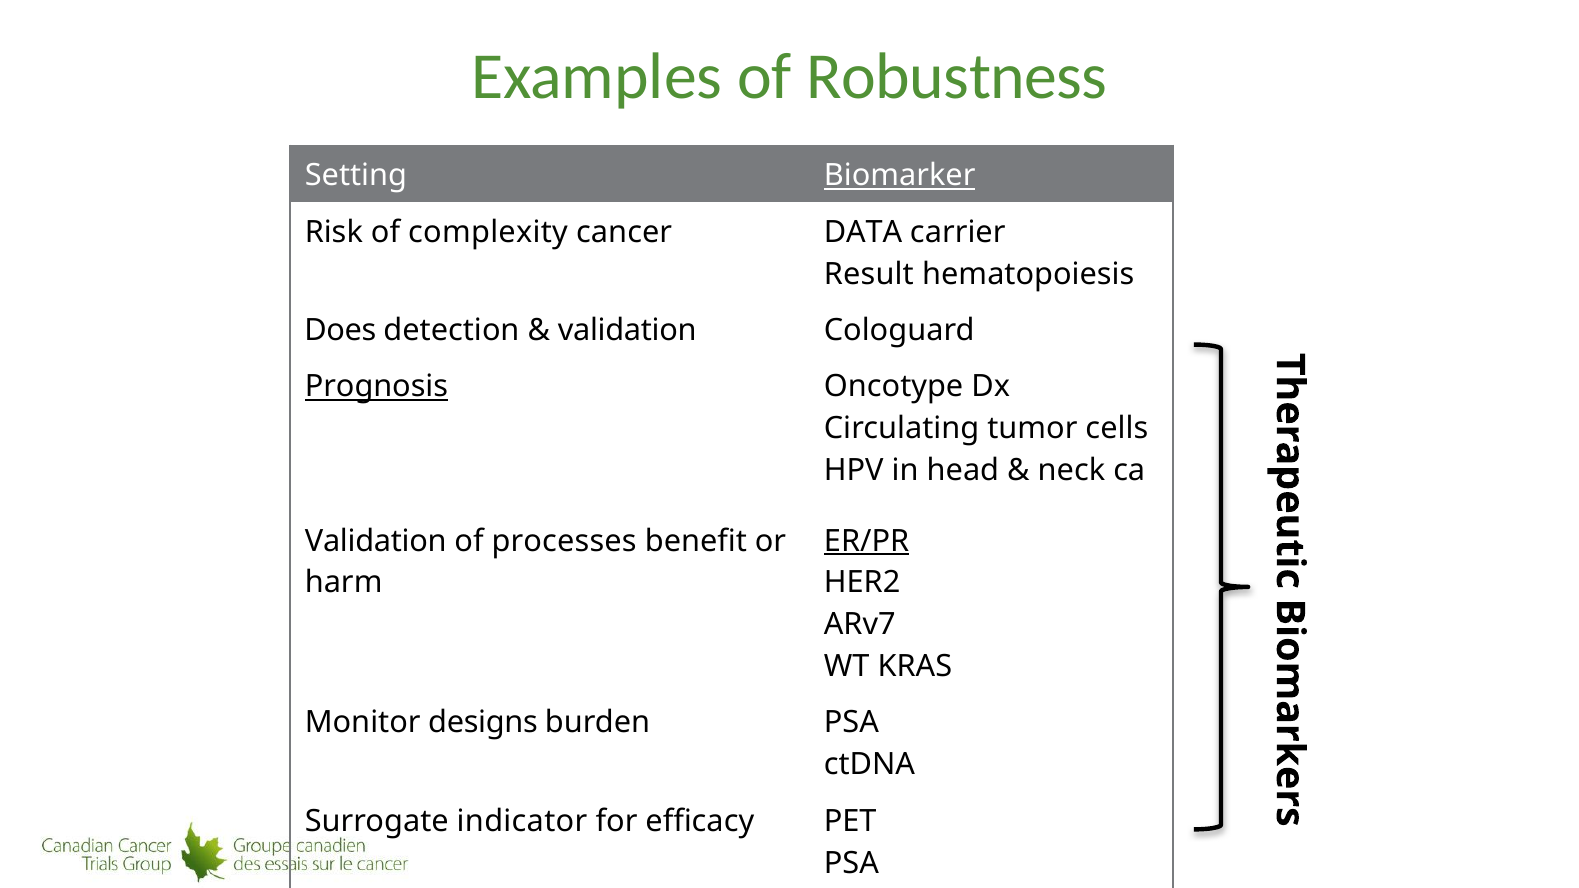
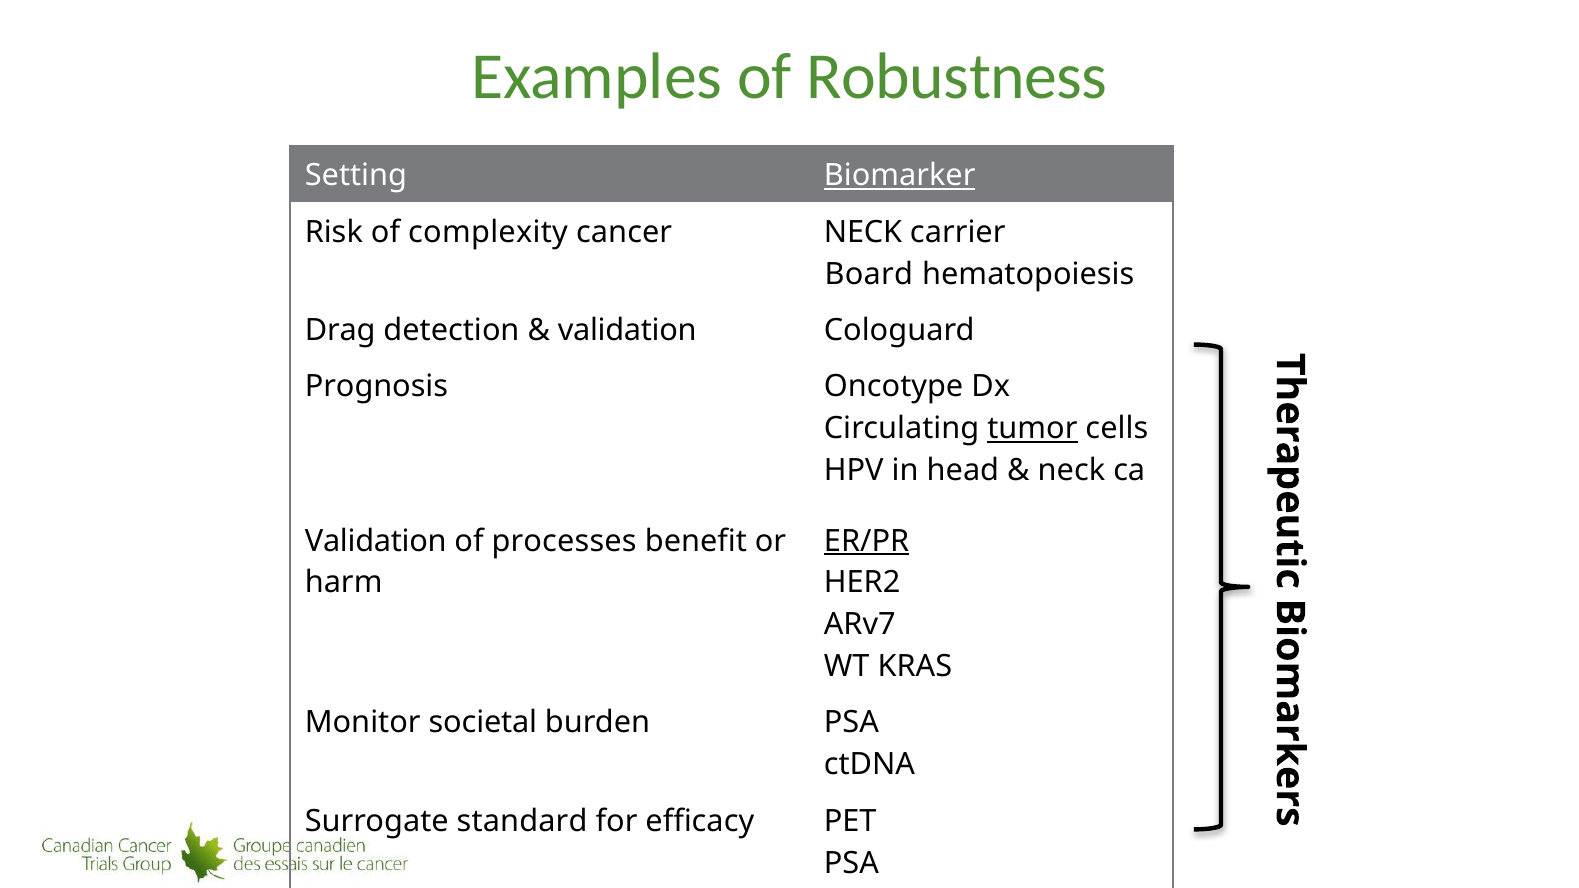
cancer DATA: DATA -> NECK (863, 232)
Result: Result -> Board (869, 274)
Does: Does -> Drag (340, 330)
Prognosis underline: present -> none (376, 387)
tumor underline: none -> present (1032, 429)
designs: designs -> societal (483, 723)
indicator: indicator -> standard (522, 821)
